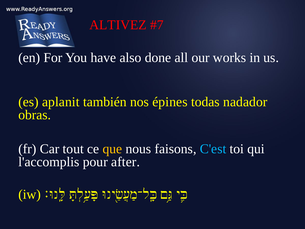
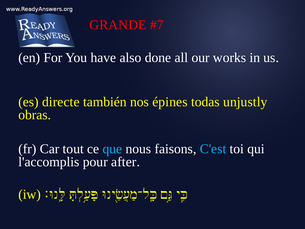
ALTIVEZ: ALTIVEZ -> GRANDE (118, 25)
aplanit: aplanit -> directe (61, 102)
nadador: nadador -> unjustly (245, 102)
que colour: yellow -> light blue (112, 149)
